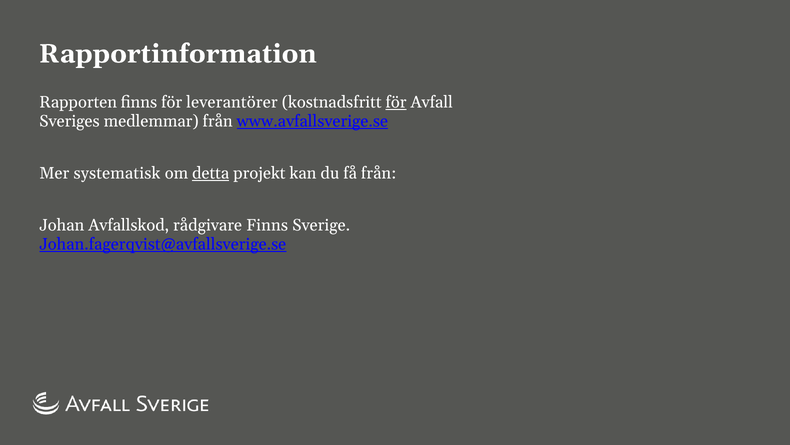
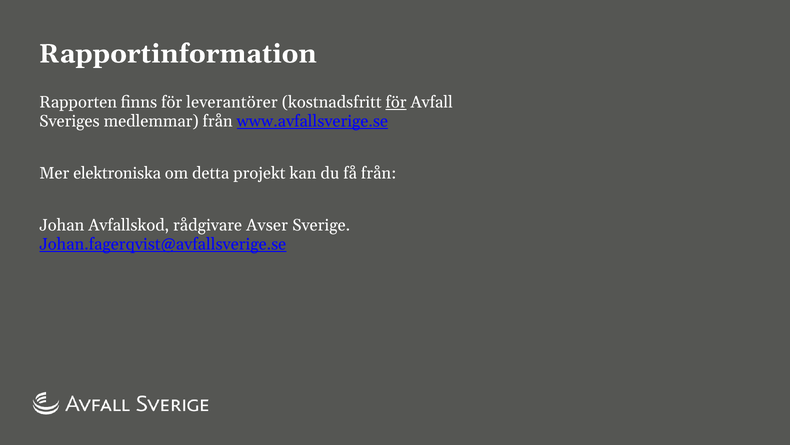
systematisk: systematisk -> elektroniska (117, 173)
detta underline: present -> none (211, 173)
rådgivare Finns: Finns -> Avser (267, 225)
